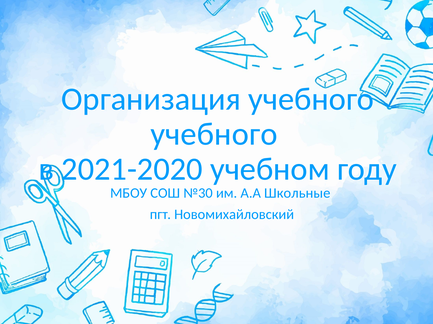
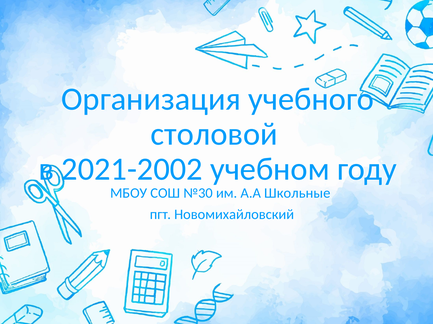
учебного: учебного -> столовой (214, 135)
2021-2020: 2021-2020 -> 2021-2002 (132, 170)
